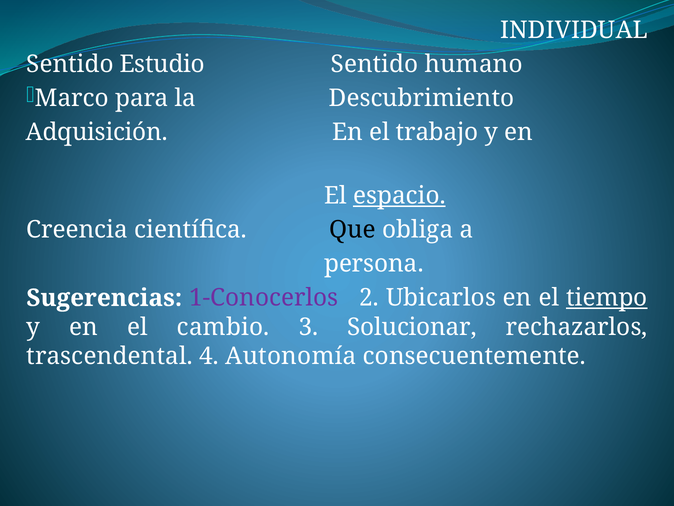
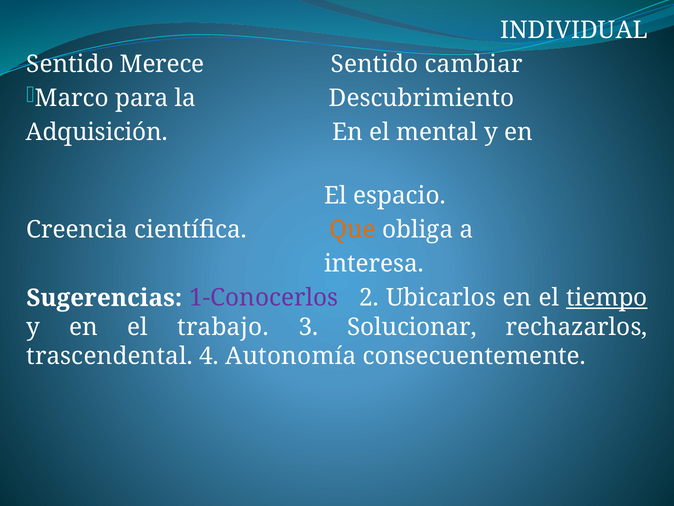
Estudio: Estudio -> Merece (162, 64)
humano: humano -> cambiar (474, 64)
trabajo: trabajo -> mental (437, 132)
espacio underline: present -> none (399, 196)
Que colour: black -> orange (352, 230)
persona: persona -> interesa (374, 264)
cambio: cambio -> trabajo (223, 327)
